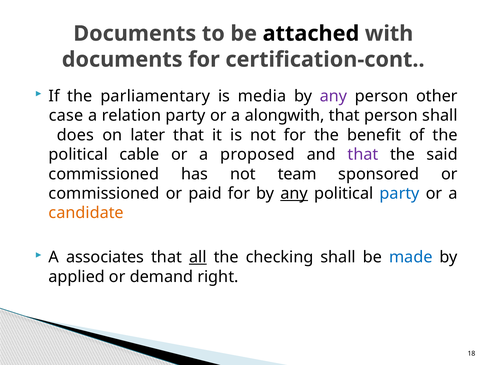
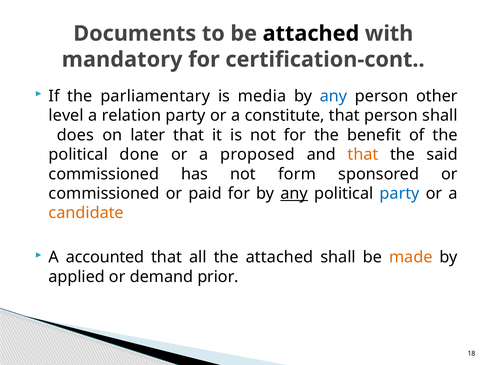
documents: documents -> mandatory (122, 60)
any colour: purple -> blue (334, 96)
case: case -> level (66, 116)
alongwith: alongwith -> constitute (285, 116)
cable: cable -> done (139, 155)
that colour: purple -> orange (363, 155)
team: team -> form (297, 174)
associates: associates -> accounted (105, 257)
all underline: present -> none (198, 257)
the checking: checking -> attached (280, 257)
made colour: blue -> orange (411, 257)
right: right -> prior (218, 277)
